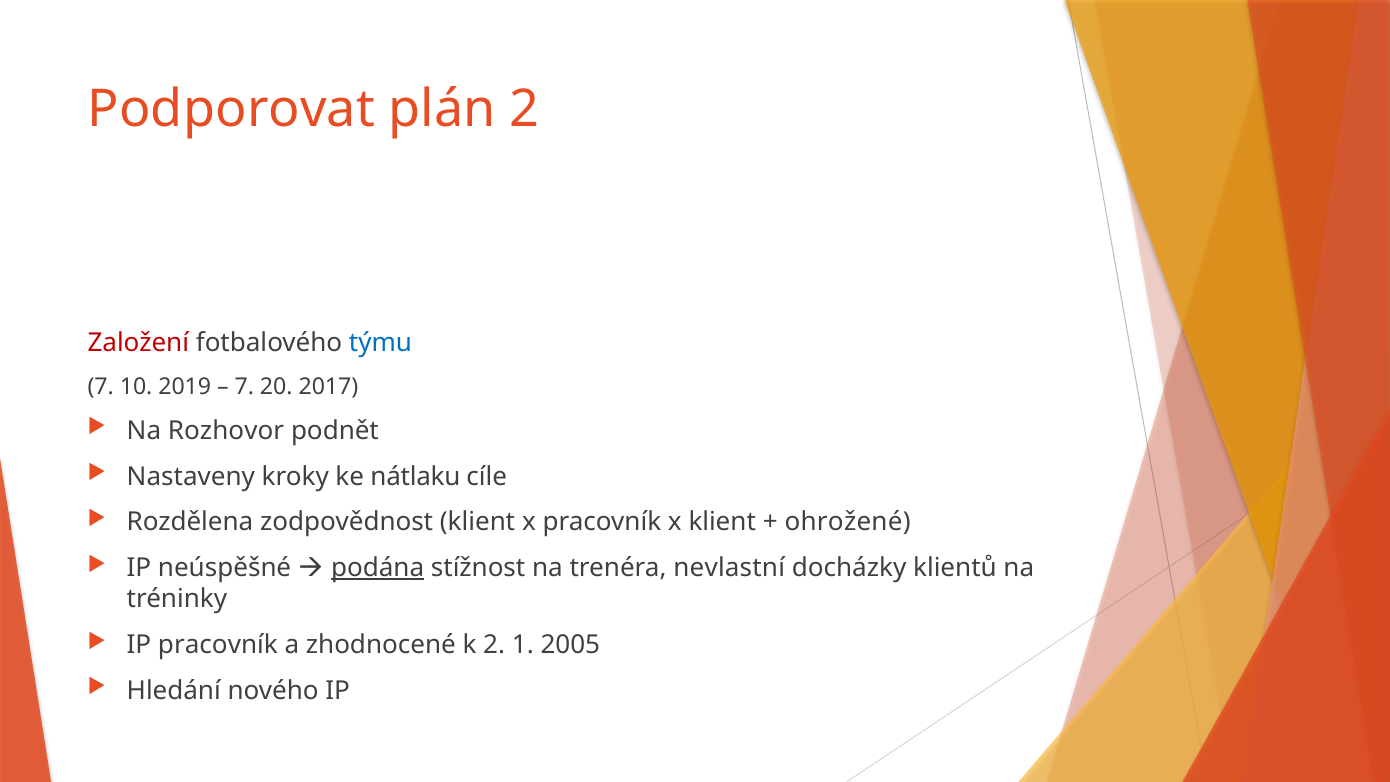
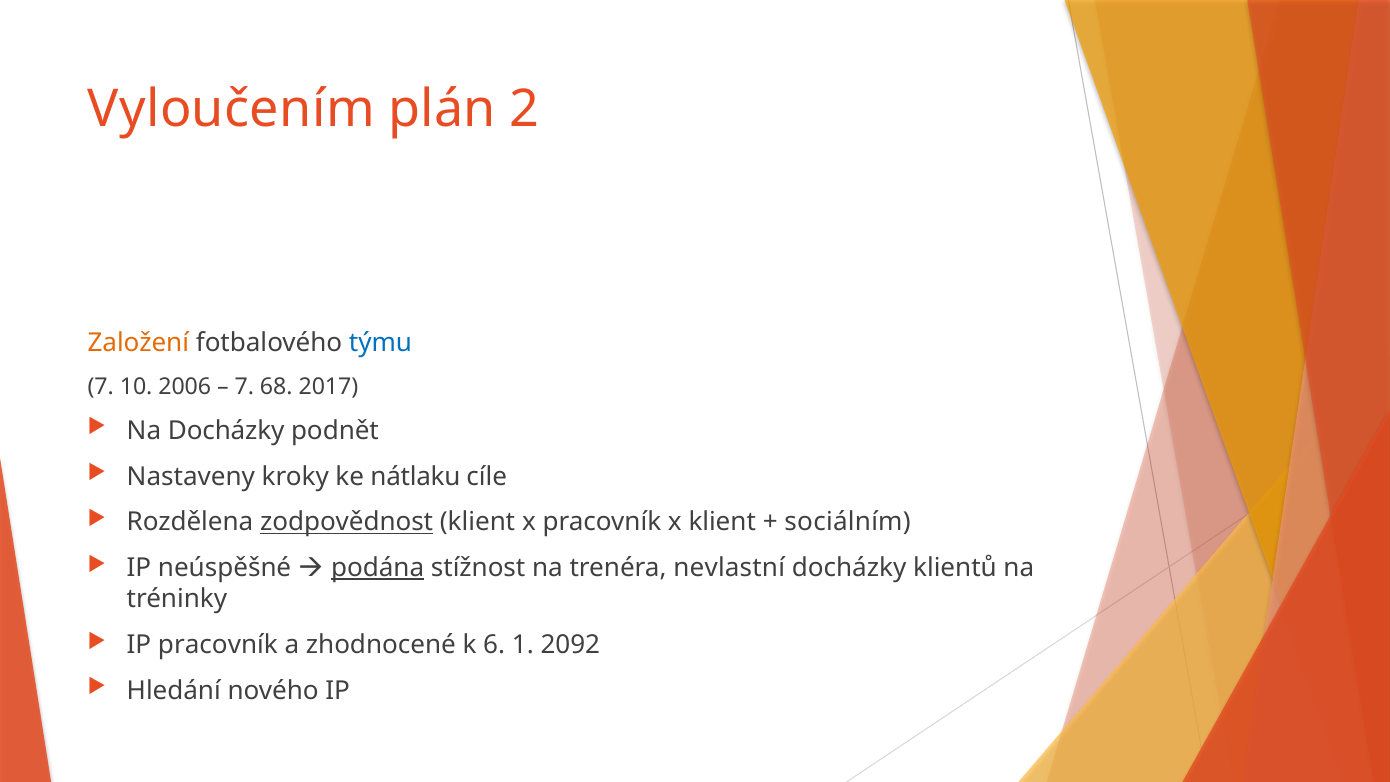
Podporovat: Podporovat -> Vyloučením (231, 110)
Založení colour: red -> orange (138, 343)
2019: 2019 -> 2006 (185, 386)
20: 20 -> 68 (276, 386)
Na Rozhovor: Rozhovor -> Docházky (226, 431)
zodpovědnost underline: none -> present (347, 522)
ohrožené: ohrožené -> sociálním (848, 522)
k 2: 2 -> 6 (494, 645)
2005: 2005 -> 2092 (570, 645)
